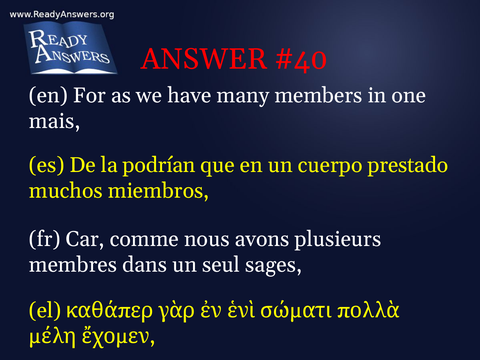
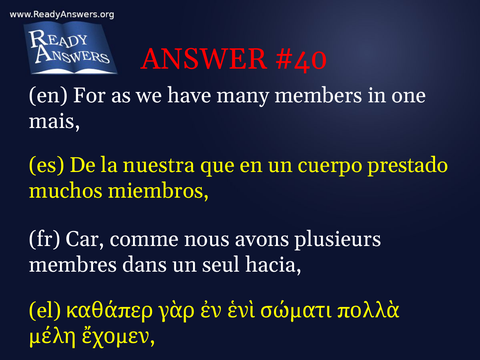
podrían: podrían -> nuestra (159, 165)
sages: sages -> hacia (274, 265)
